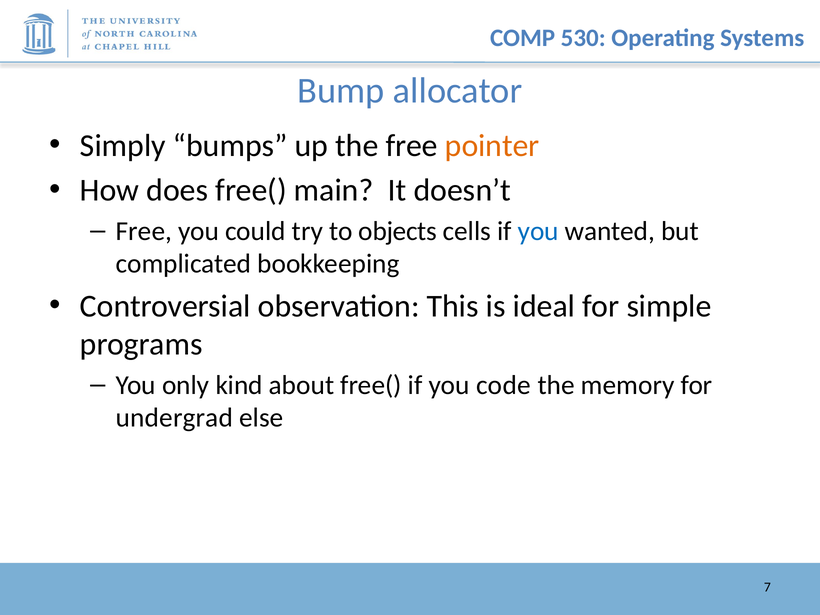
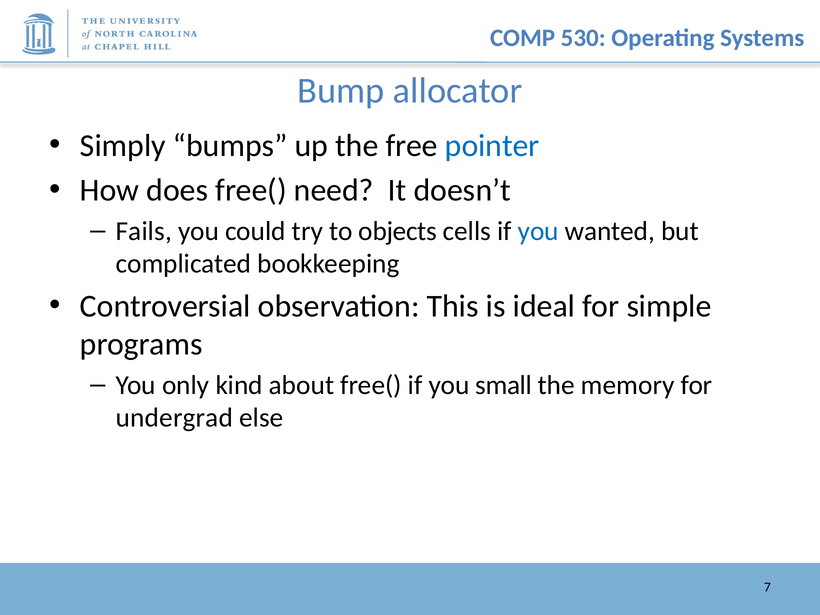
pointer colour: orange -> blue (492, 146)
main: main -> need (334, 190)
Free: Free -> Fails (144, 231)
code: code -> small (504, 385)
